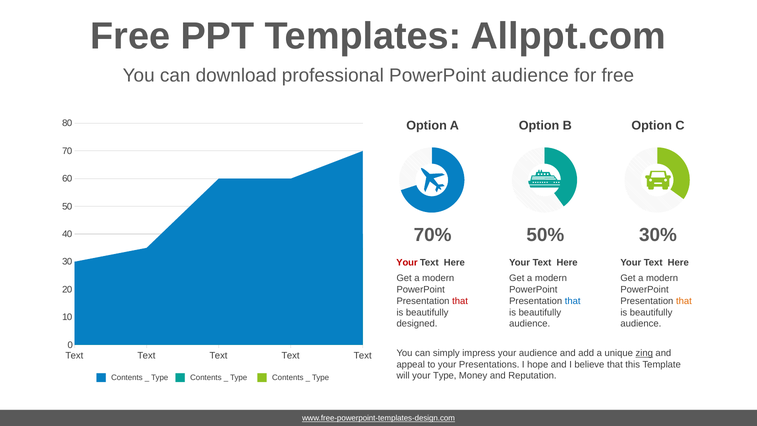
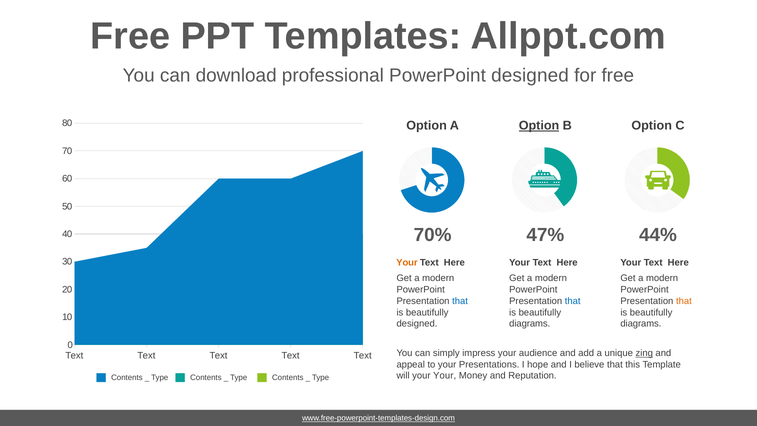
PowerPoint audience: audience -> designed (530, 75)
Option underline: none -> present (539, 125)
50%: 50% -> 47% (545, 235)
30%: 30% -> 44% (658, 235)
Your colour: red -> orange (407, 262)
that colour: red -> blue (460, 301)
audience: audience -> diagrams (530, 324)
audience: audience -> diagrams (641, 324)
your Type: Type -> Your (445, 376)
